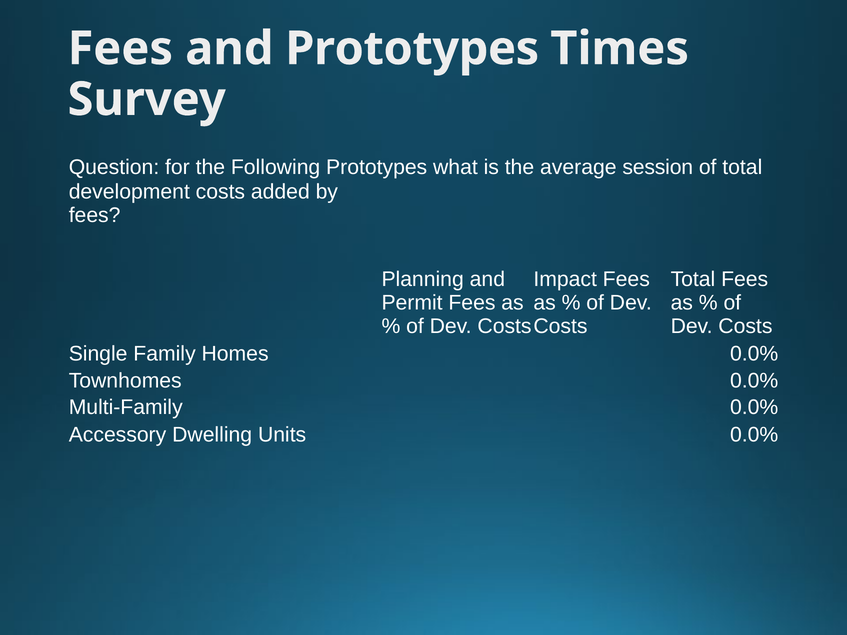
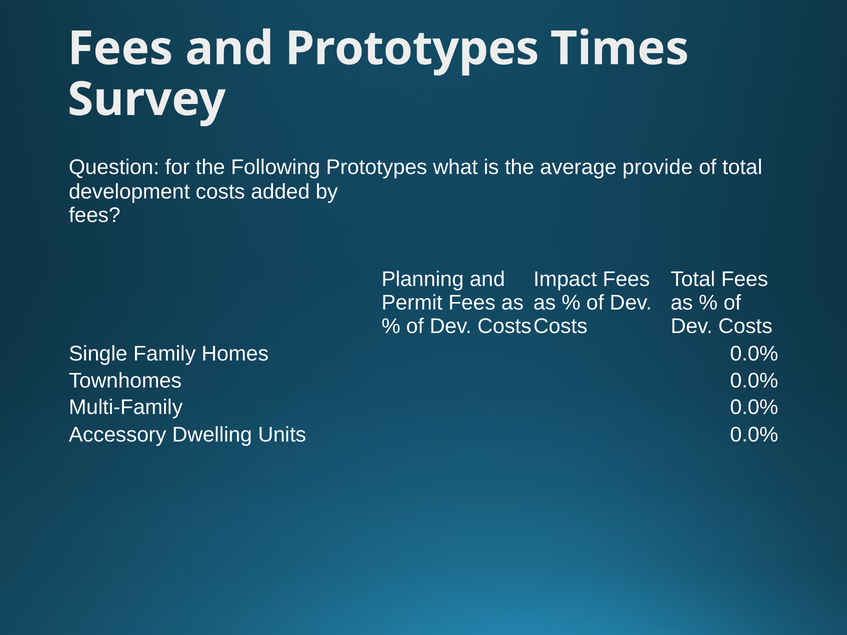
session: session -> provide (658, 167)
